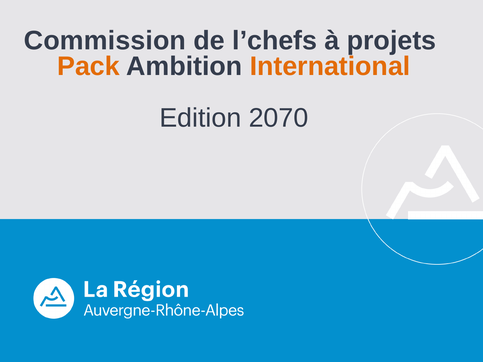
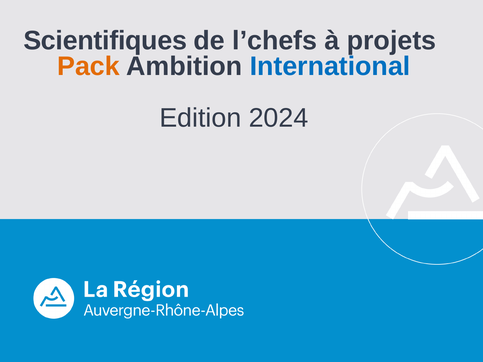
Commission: Commission -> Scientifiques (105, 41)
International colour: orange -> blue (330, 66)
2070: 2070 -> 2024 (279, 118)
